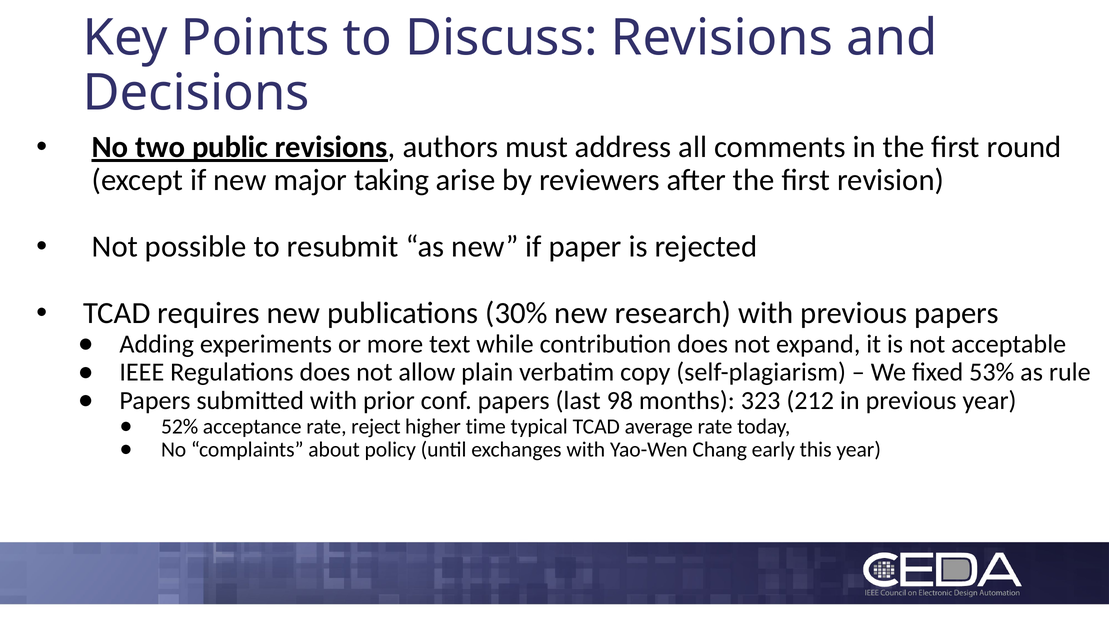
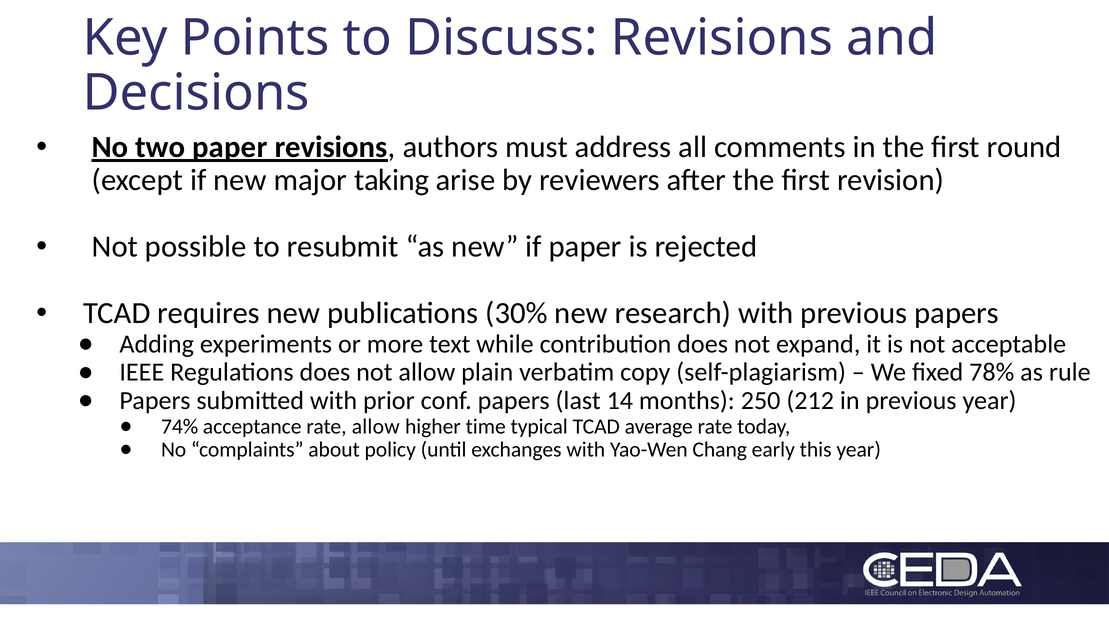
two public: public -> paper (230, 147)
53%: 53% -> 78% (992, 372)
98: 98 -> 14 (620, 401)
323: 323 -> 250 (761, 401)
52%: 52% -> 74% (180, 426)
rate reject: reject -> allow (376, 426)
